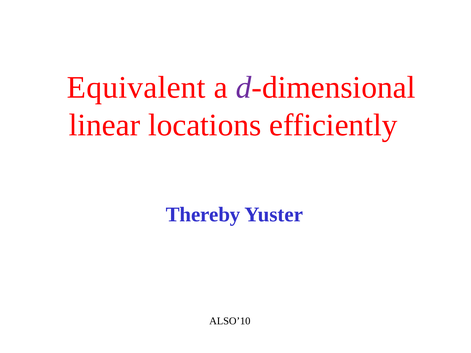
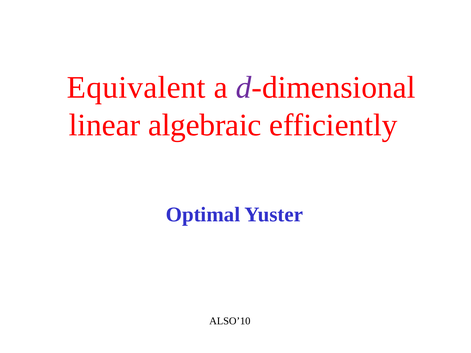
locations: locations -> algebraic (205, 125)
Thereby: Thereby -> Optimal (203, 215)
